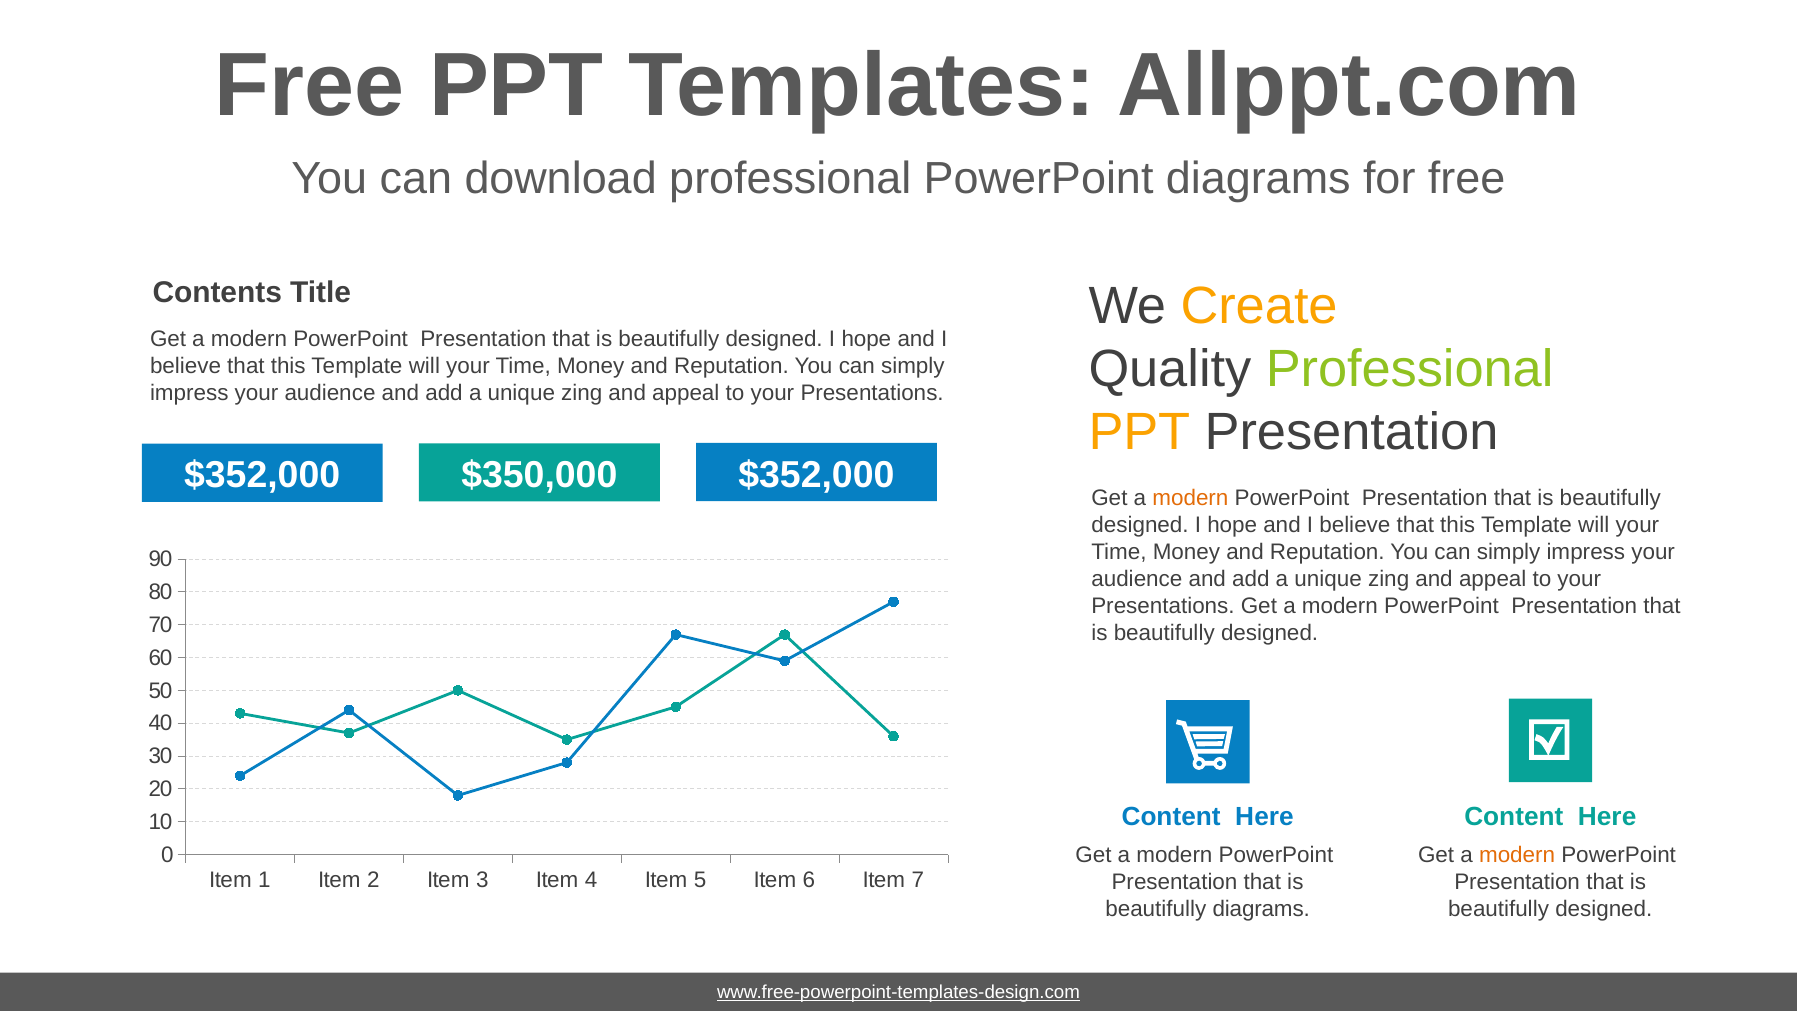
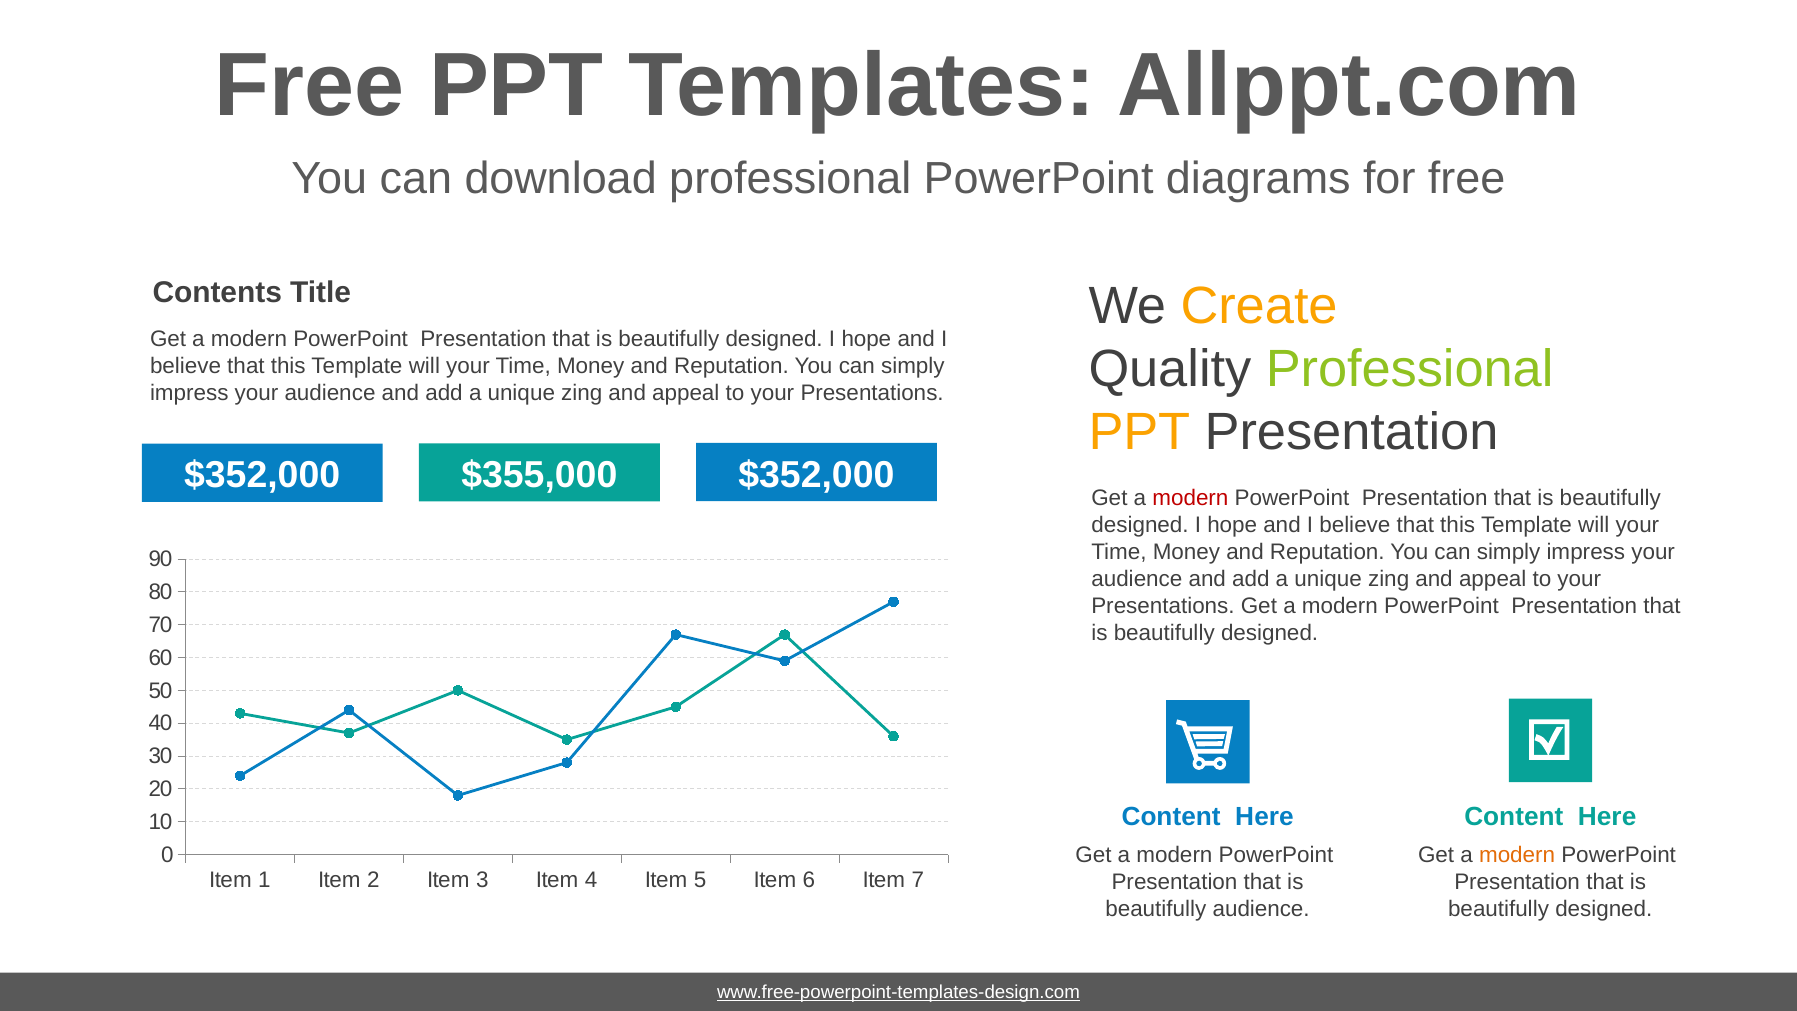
$350,000: $350,000 -> $355,000 (539, 475)
modern colour: orange -> red (1190, 498)
beautifully diagrams: diagrams -> audience (1261, 908)
